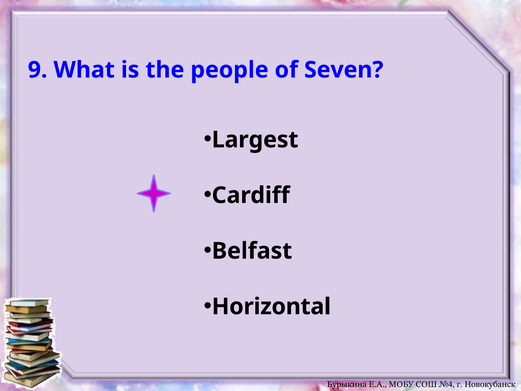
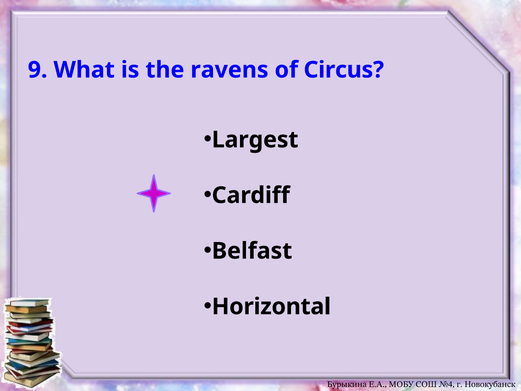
people: people -> ravens (229, 70)
Seven: Seven -> Circus (344, 70)
